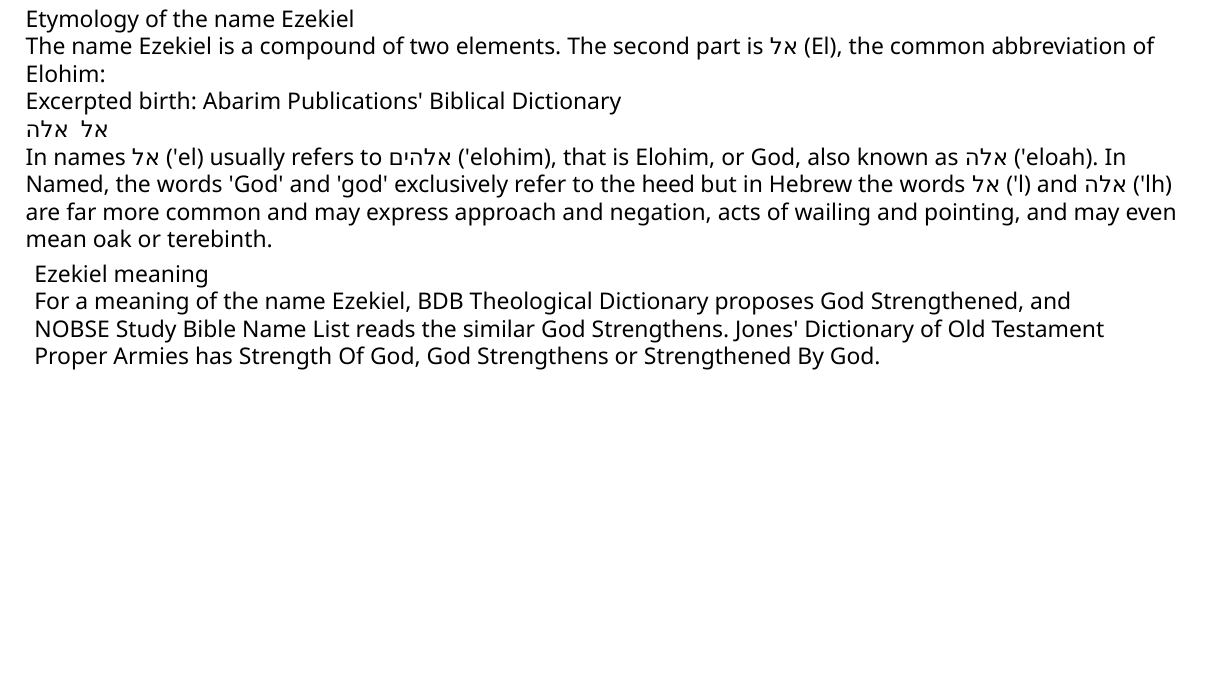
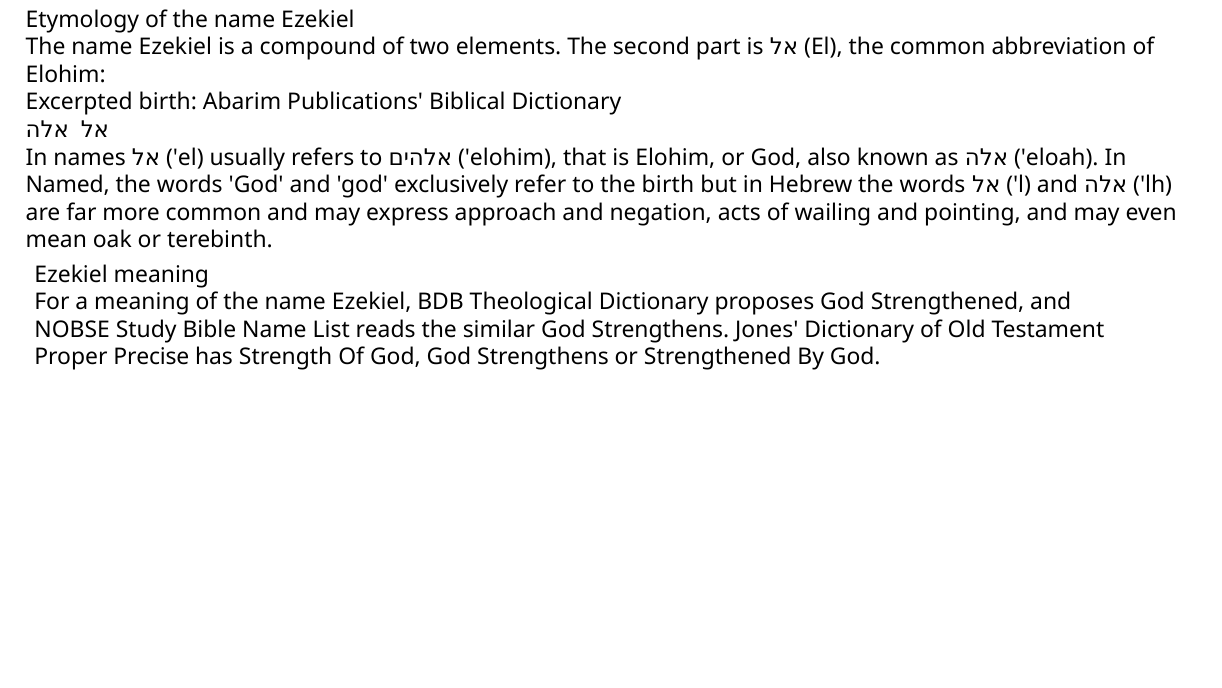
the heed: heed -> birth (668, 185)
Armies: Armies -> Precise (151, 357)
